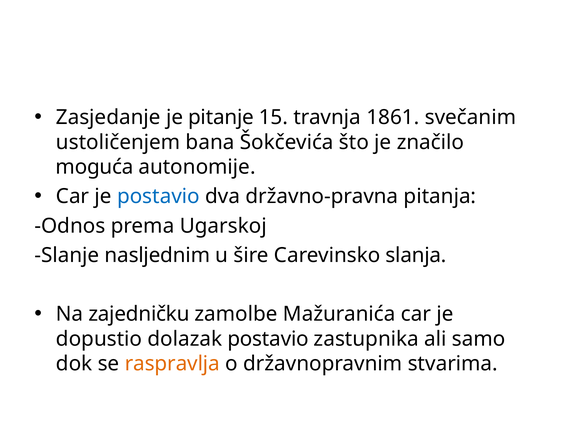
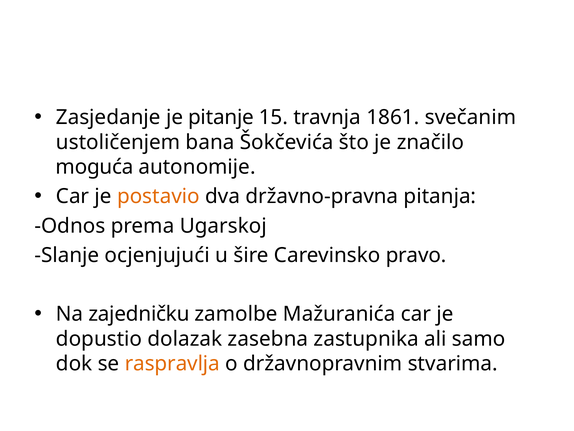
postavio colour: blue -> orange (158, 196)
nasljednim: nasljednim -> ocjenjujući (157, 255)
slanja: slanja -> pravo (416, 255)
dolazak postavio: postavio -> zasebna (268, 338)
